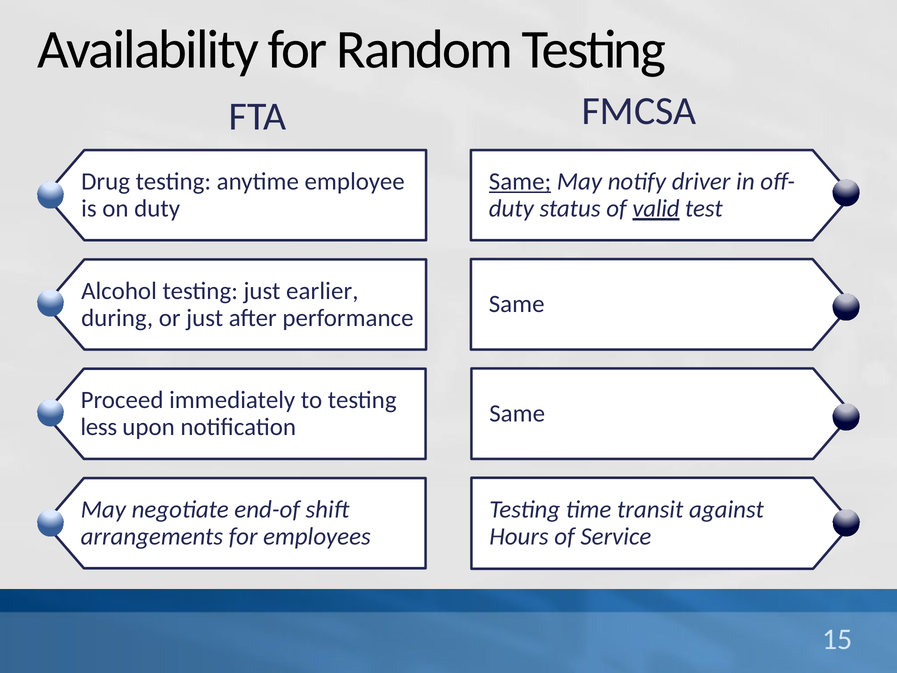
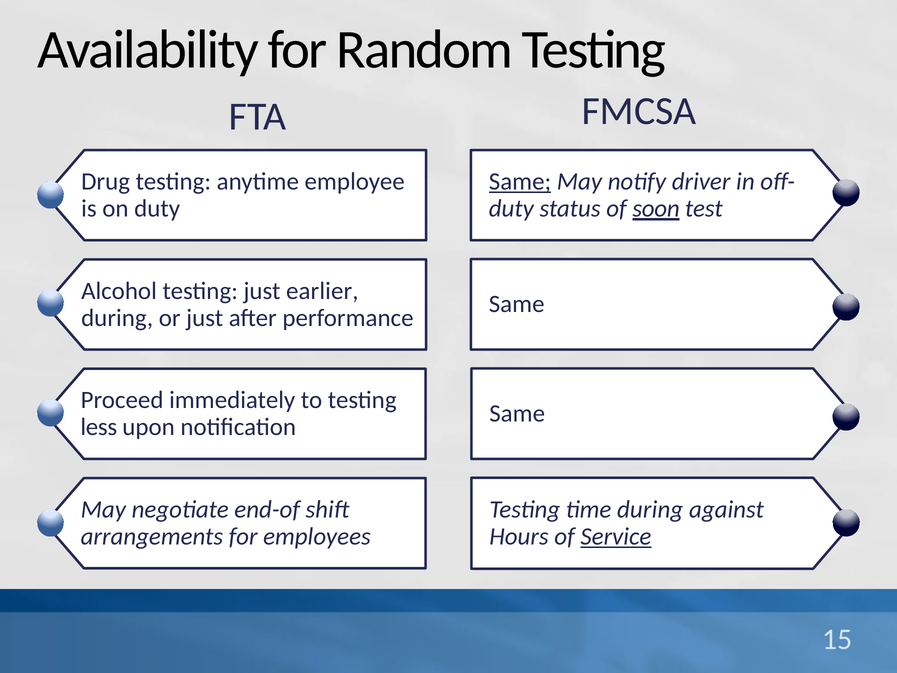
valid: valid -> soon (656, 208)
time transit: transit -> during (650, 509)
Service underline: none -> present (616, 536)
